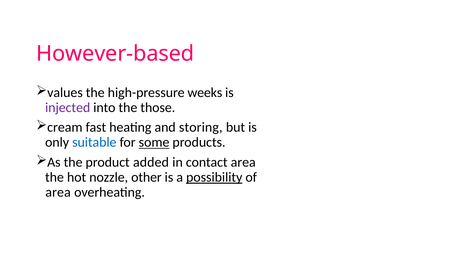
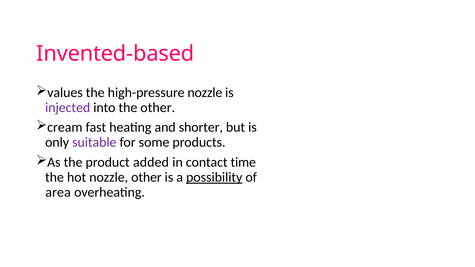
However-based: However-based -> Invented-based (115, 54)
high-pressure weeks: weeks -> nozzle (205, 93)
the those: those -> other (158, 108)
storing: storing -> shorter (201, 127)
suitable colour: blue -> purple (94, 142)
some underline: present -> none (154, 142)
contact area: area -> time (243, 162)
